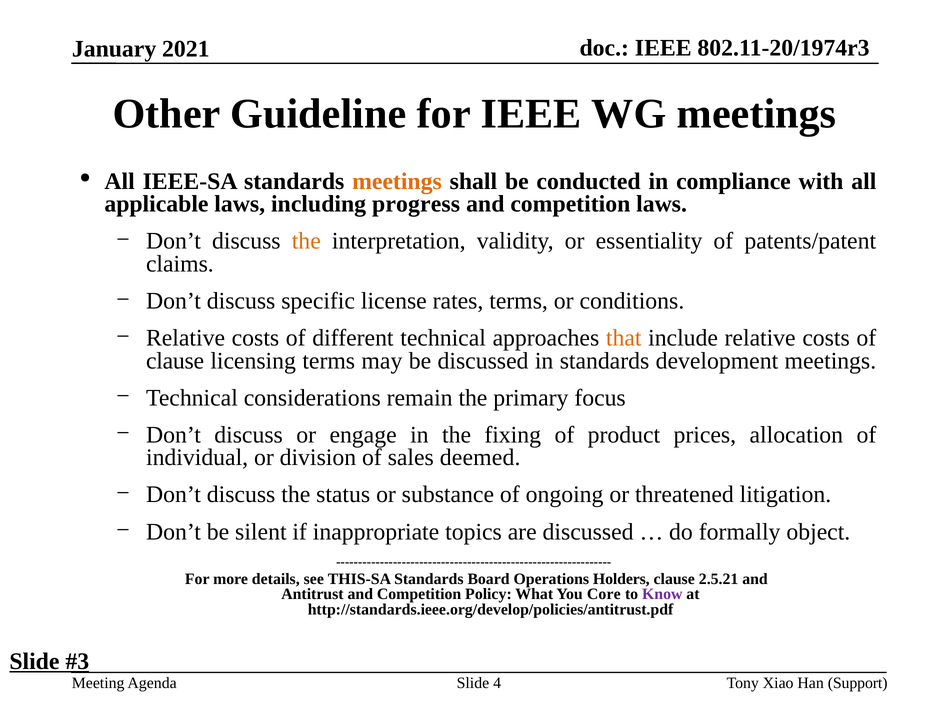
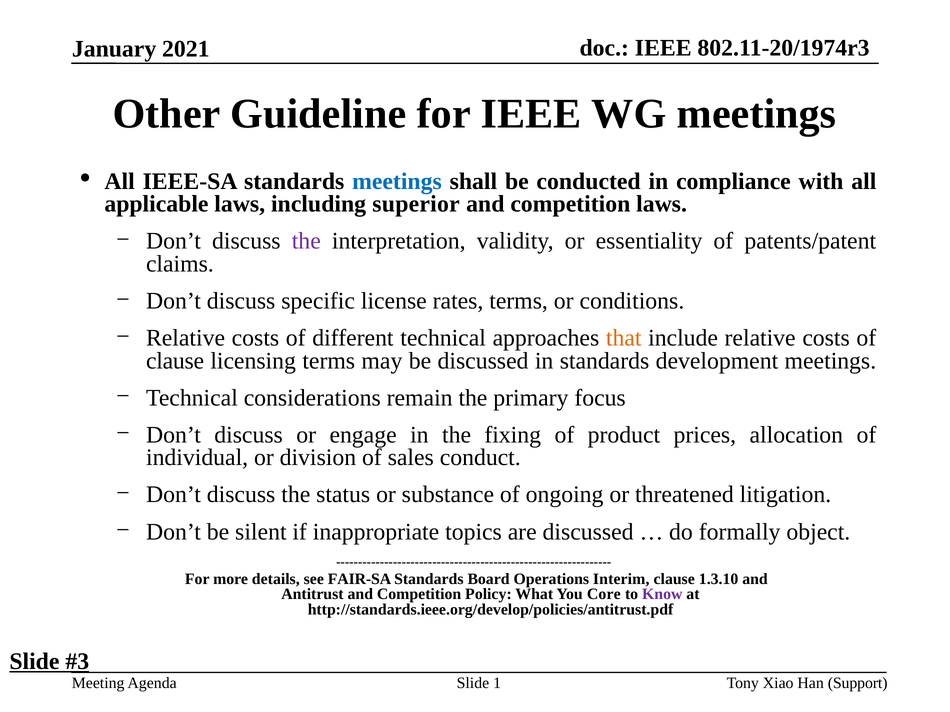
meetings colour: orange -> blue (397, 181)
progress: progress -> superior (416, 204)
the colour: orange -> purple (306, 241)
deemed: deemed -> conduct (480, 458)
THIS-SA: THIS-SA -> FAIR-SA (360, 579)
Holders: Holders -> Interim (621, 579)
2.5.21: 2.5.21 -> 1.3.10 (719, 579)
4: 4 -> 1 (497, 683)
